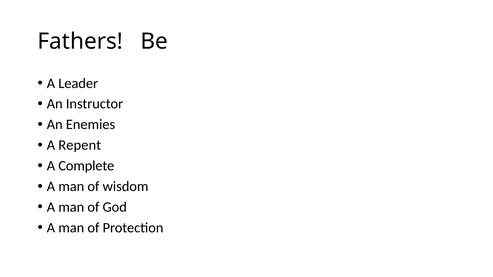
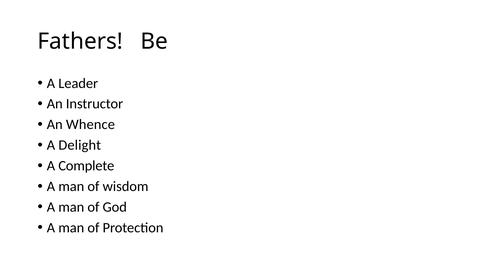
Enemies: Enemies -> Whence (90, 125)
Repent: Repent -> Delight (80, 145)
